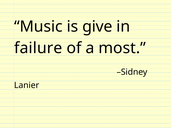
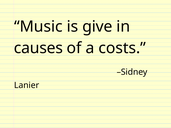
failure: failure -> causes (38, 48)
most: most -> costs (122, 48)
